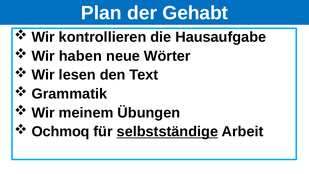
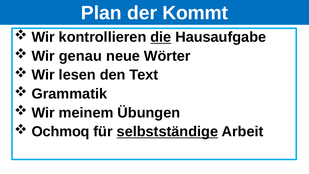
Gehabt: Gehabt -> Kommt (195, 13)
die underline: none -> present (161, 37)
haben: haben -> genau (80, 56)
